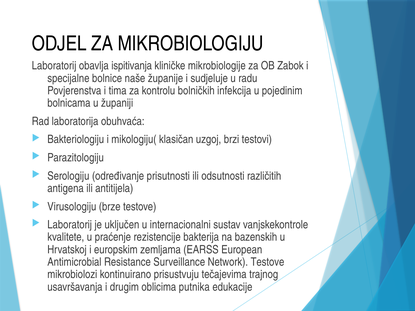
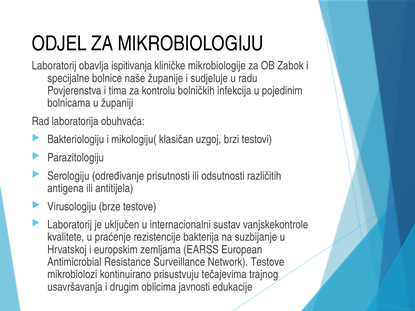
bazenskih: bazenskih -> suzbijanje (256, 237)
putnika: putnika -> javnosti (194, 287)
